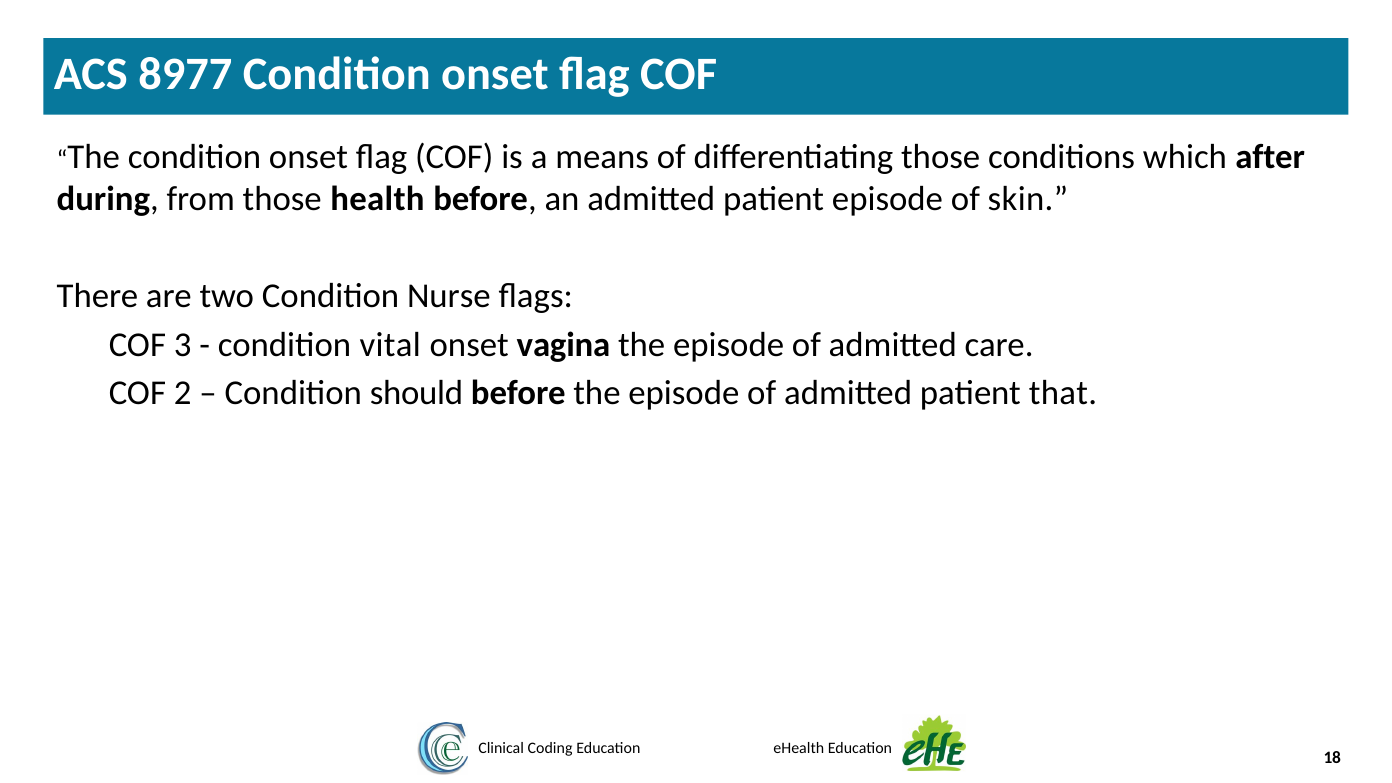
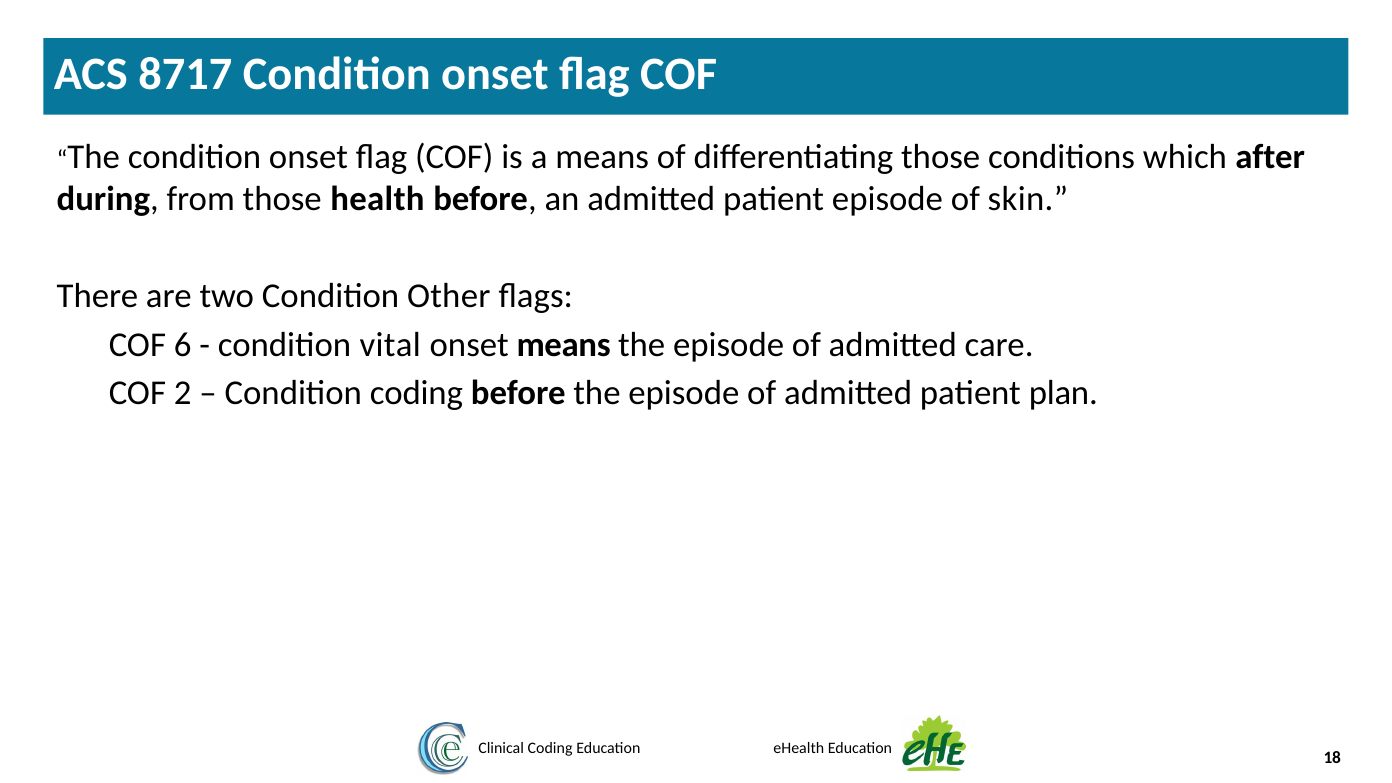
8977: 8977 -> 8717 (185, 74)
Nurse: Nurse -> Other (449, 296)
3: 3 -> 6 (183, 345)
onset vagina: vagina -> means (564, 345)
Condition should: should -> coding (416, 393)
that: that -> plan (1063, 393)
